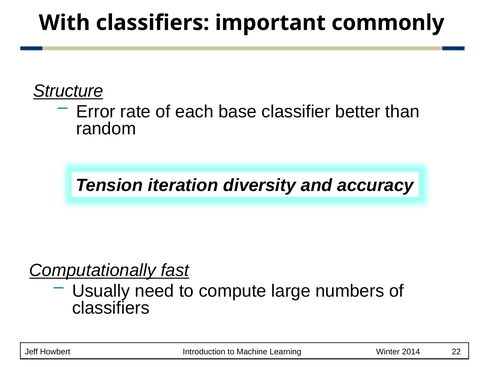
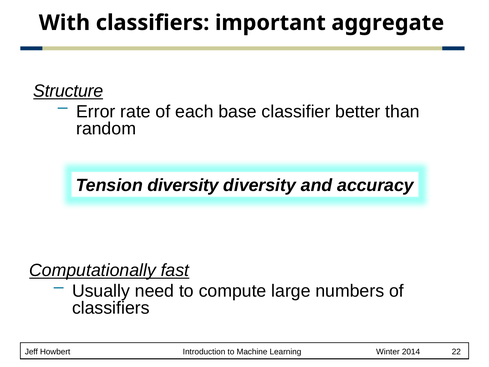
commonly: commonly -> aggregate (388, 23)
Tension iteration: iteration -> diversity (183, 185)
